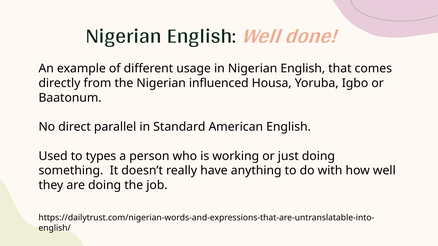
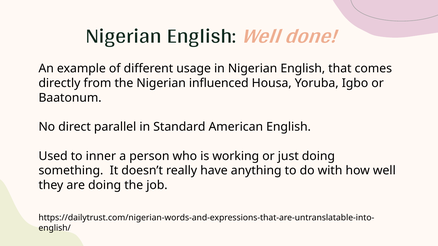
types: types -> inner (101, 156)
